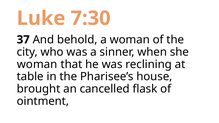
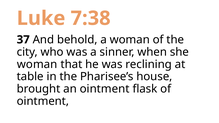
7:30: 7:30 -> 7:38 (91, 18)
an cancelled: cancelled -> ointment (105, 89)
